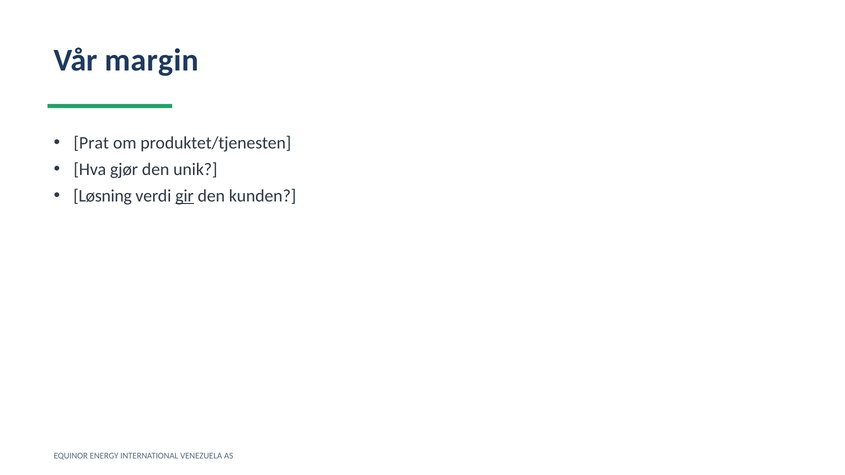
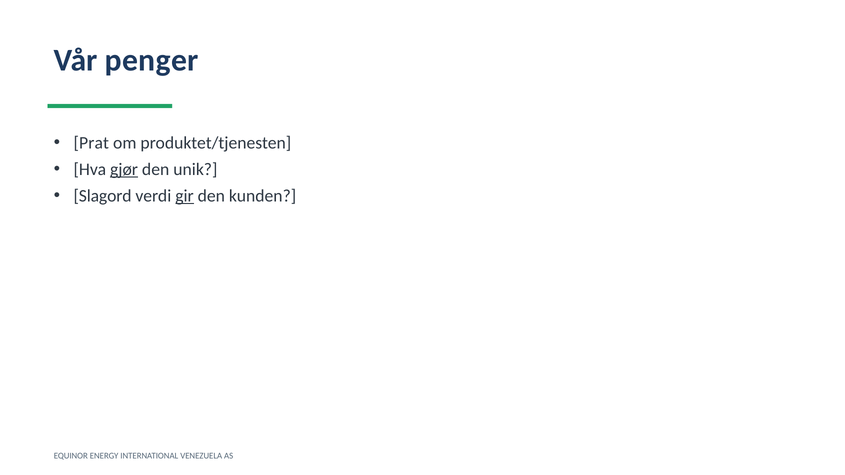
margin: margin -> penger (152, 60)
gjør underline: none -> present (124, 170)
Løsning: Løsning -> Slagord (103, 196)
